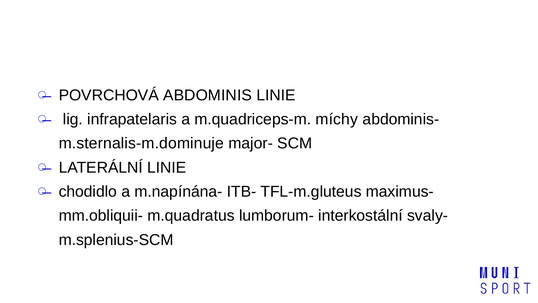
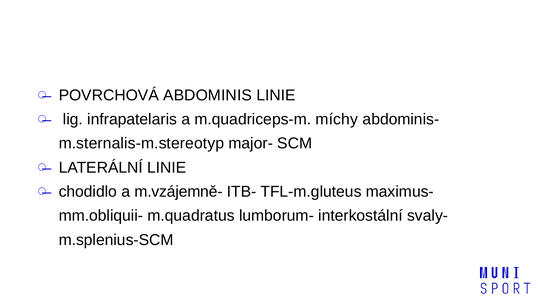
m.sternalis-m.dominuje: m.sternalis-m.dominuje -> m.sternalis-m.stereotyp (141, 143)
m.napínána-: m.napínána- -> m.vzájemně- (179, 191)
